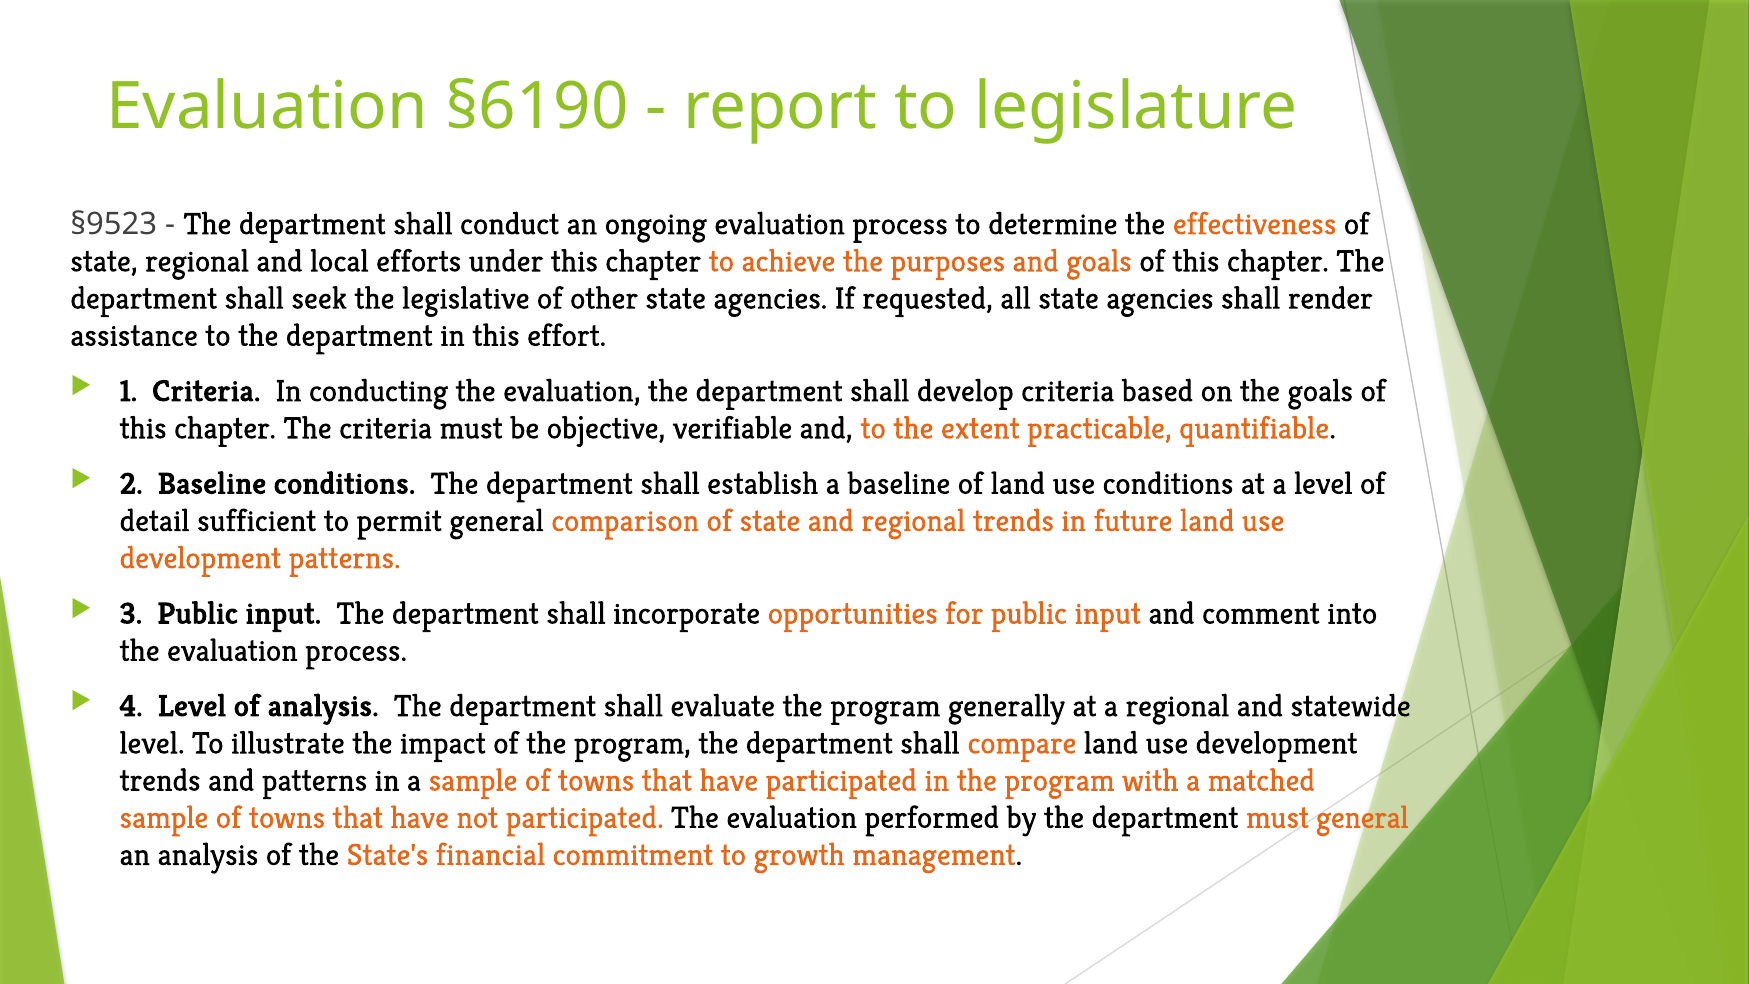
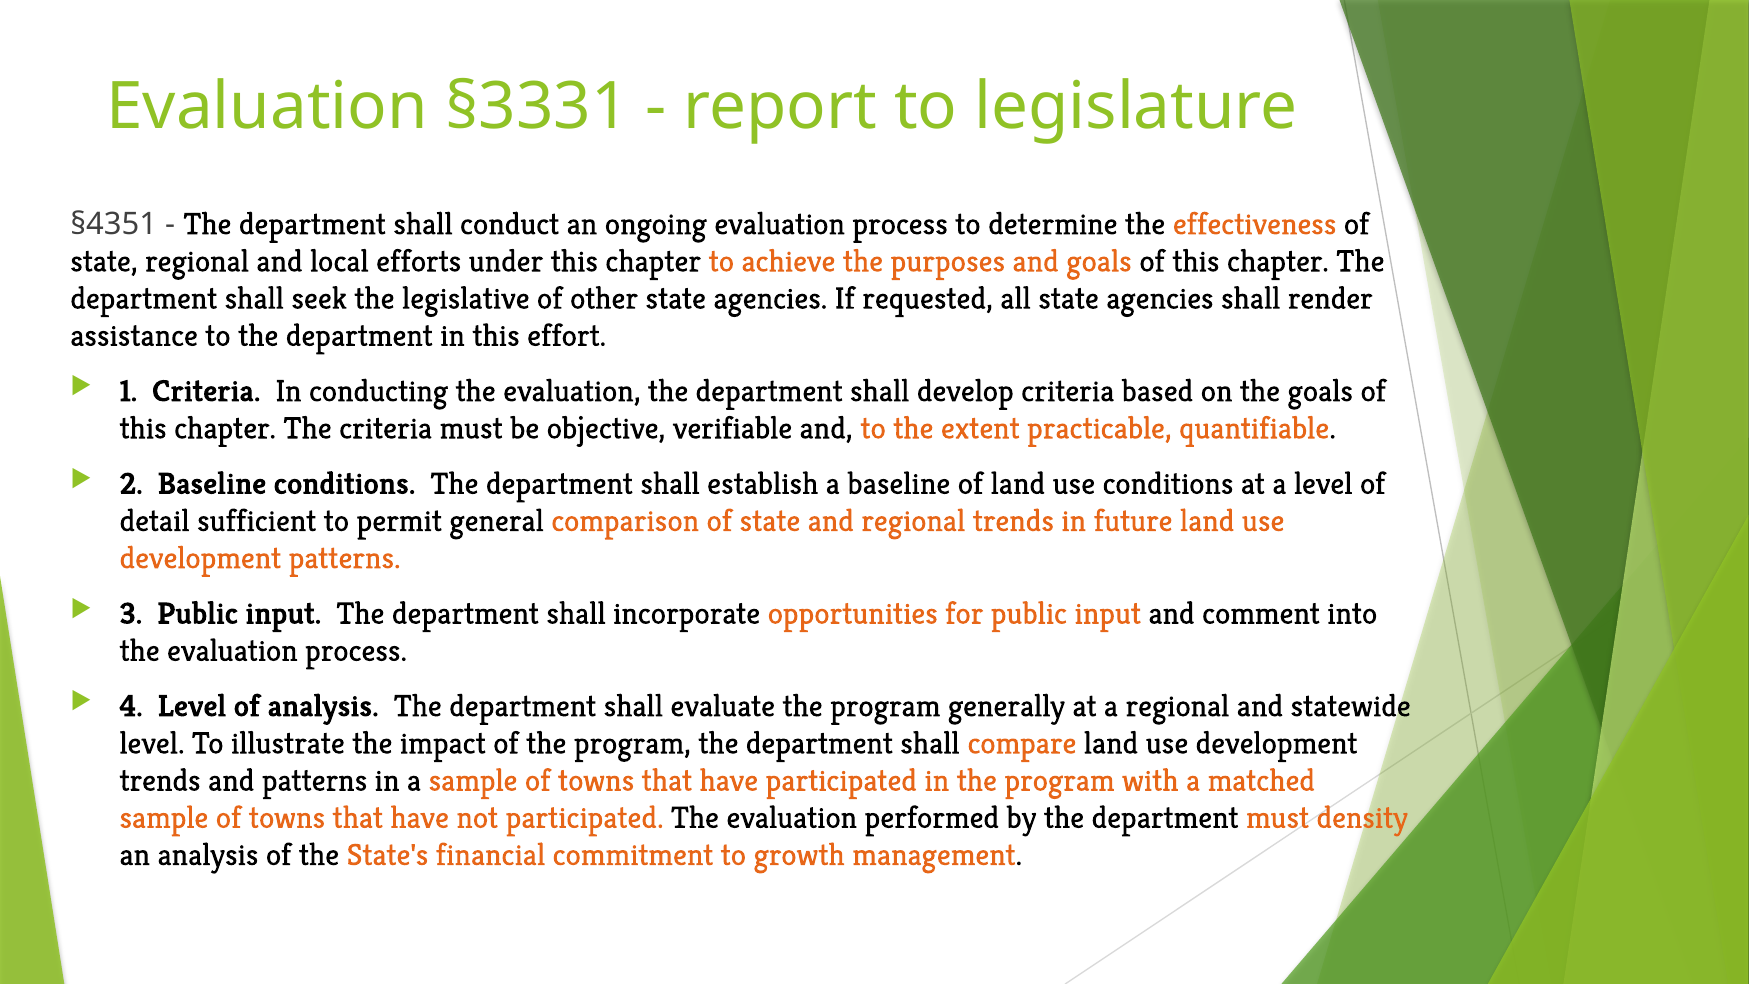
§6190: §6190 -> §3331 (537, 107)
§9523: §9523 -> §4351 (114, 224)
must general: general -> density (1362, 818)
